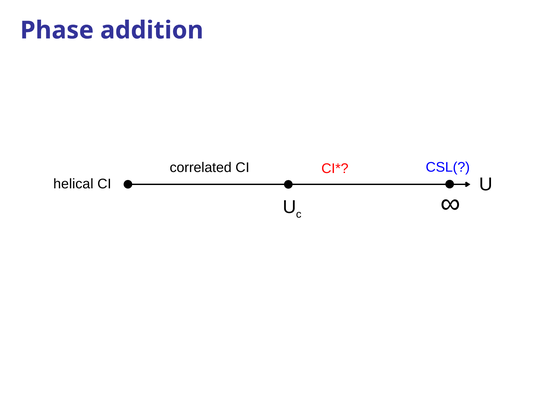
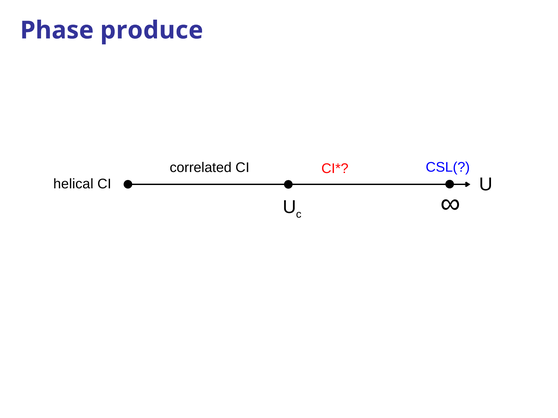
addition: addition -> produce (152, 30)
